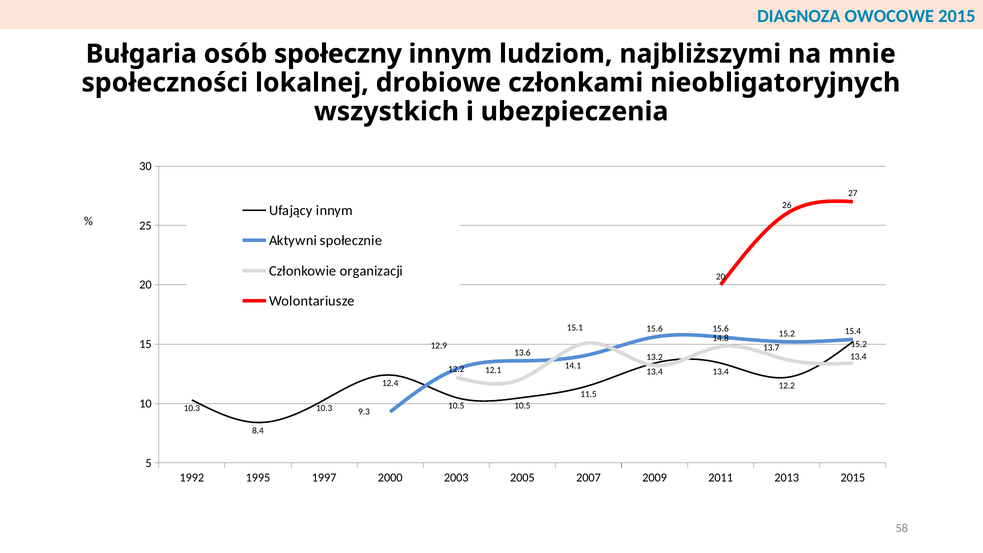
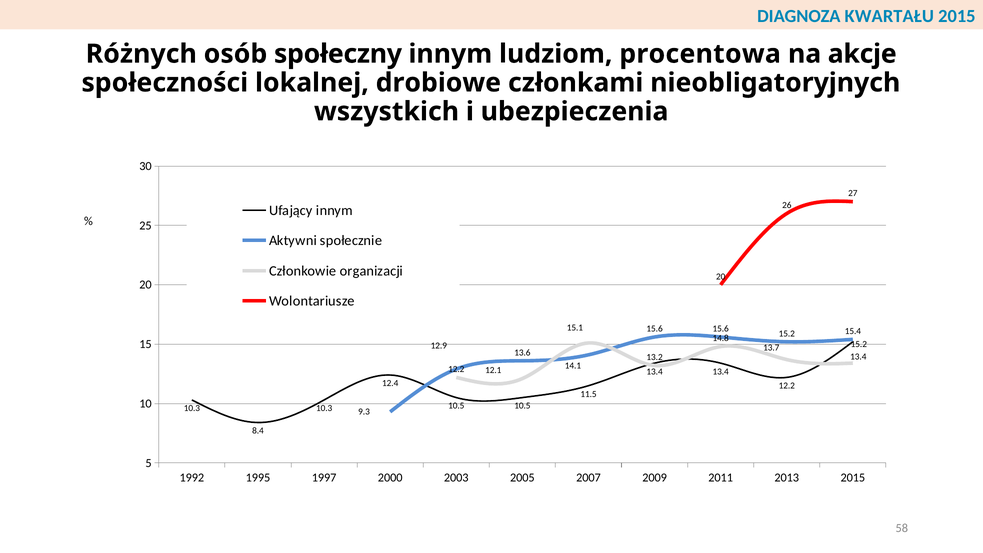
OWOCOWE: OWOCOWE -> KWARTAŁU (889, 16)
Bułgaria: Bułgaria -> Różnych (141, 54)
najbliższymi: najbliższymi -> procentowa (700, 54)
mnie: mnie -> akcje (862, 54)
